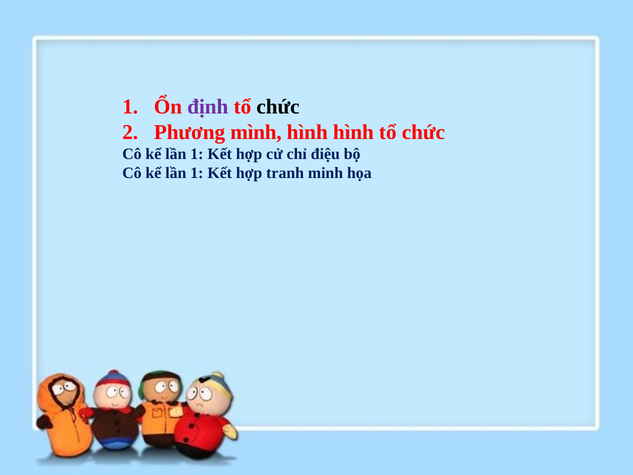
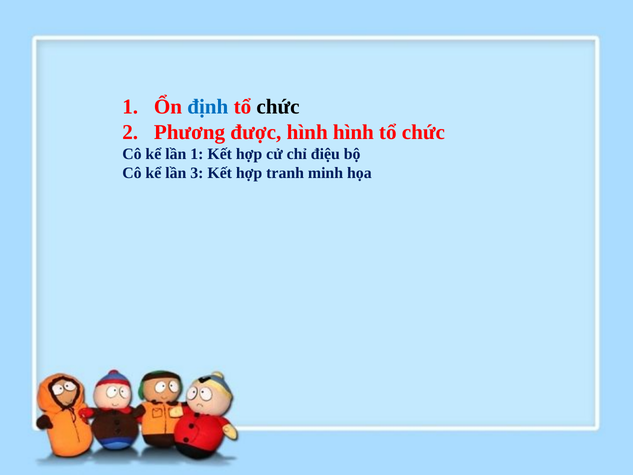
định colour: purple -> blue (208, 107)
mình: mình -> được (256, 132)
1: 1 -> 3 (197, 173)
